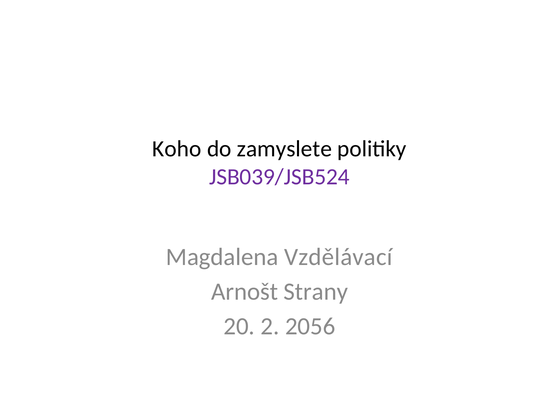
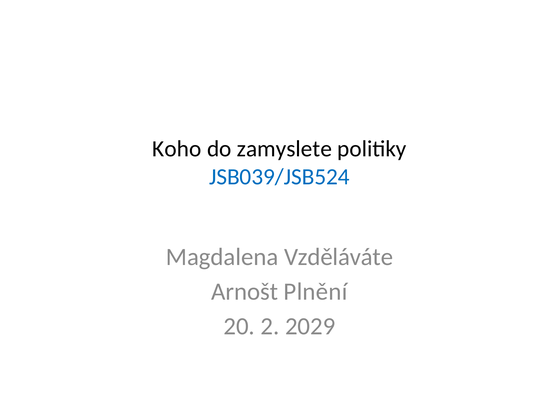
JSB039/JSB524 colour: purple -> blue (279, 177)
Vzdělávací: Vzdělávací -> Vzděláváte (339, 257)
Strany: Strany -> Plnění (316, 292)
2056: 2056 -> 2029 (310, 327)
